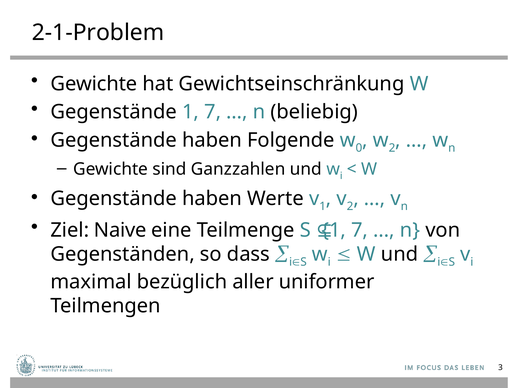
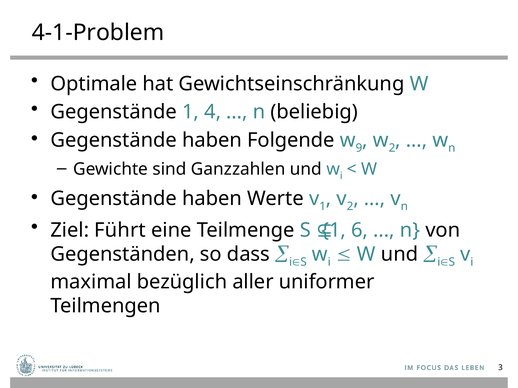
2-1-Problem: 2-1-Problem -> 4-1-Problem (98, 33)
Gewichte: Gewichte -> Optimale (94, 84)
Gegenstände 1 7: 7 -> 4 (213, 112)
0: 0 -> 9 (359, 148)
Naive: Naive -> Führt (120, 230)
7: 7 -> 6 (360, 230)
